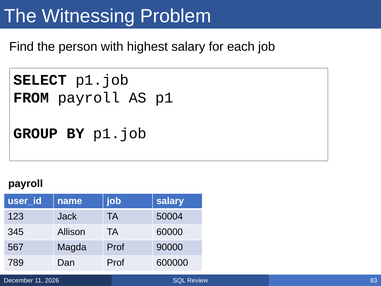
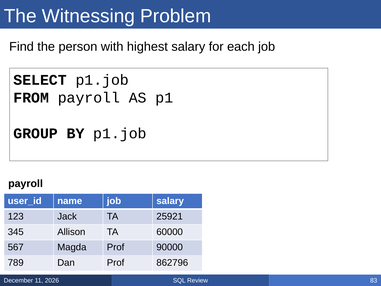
50004: 50004 -> 25921 (170, 216)
600000: 600000 -> 862796 (172, 263)
